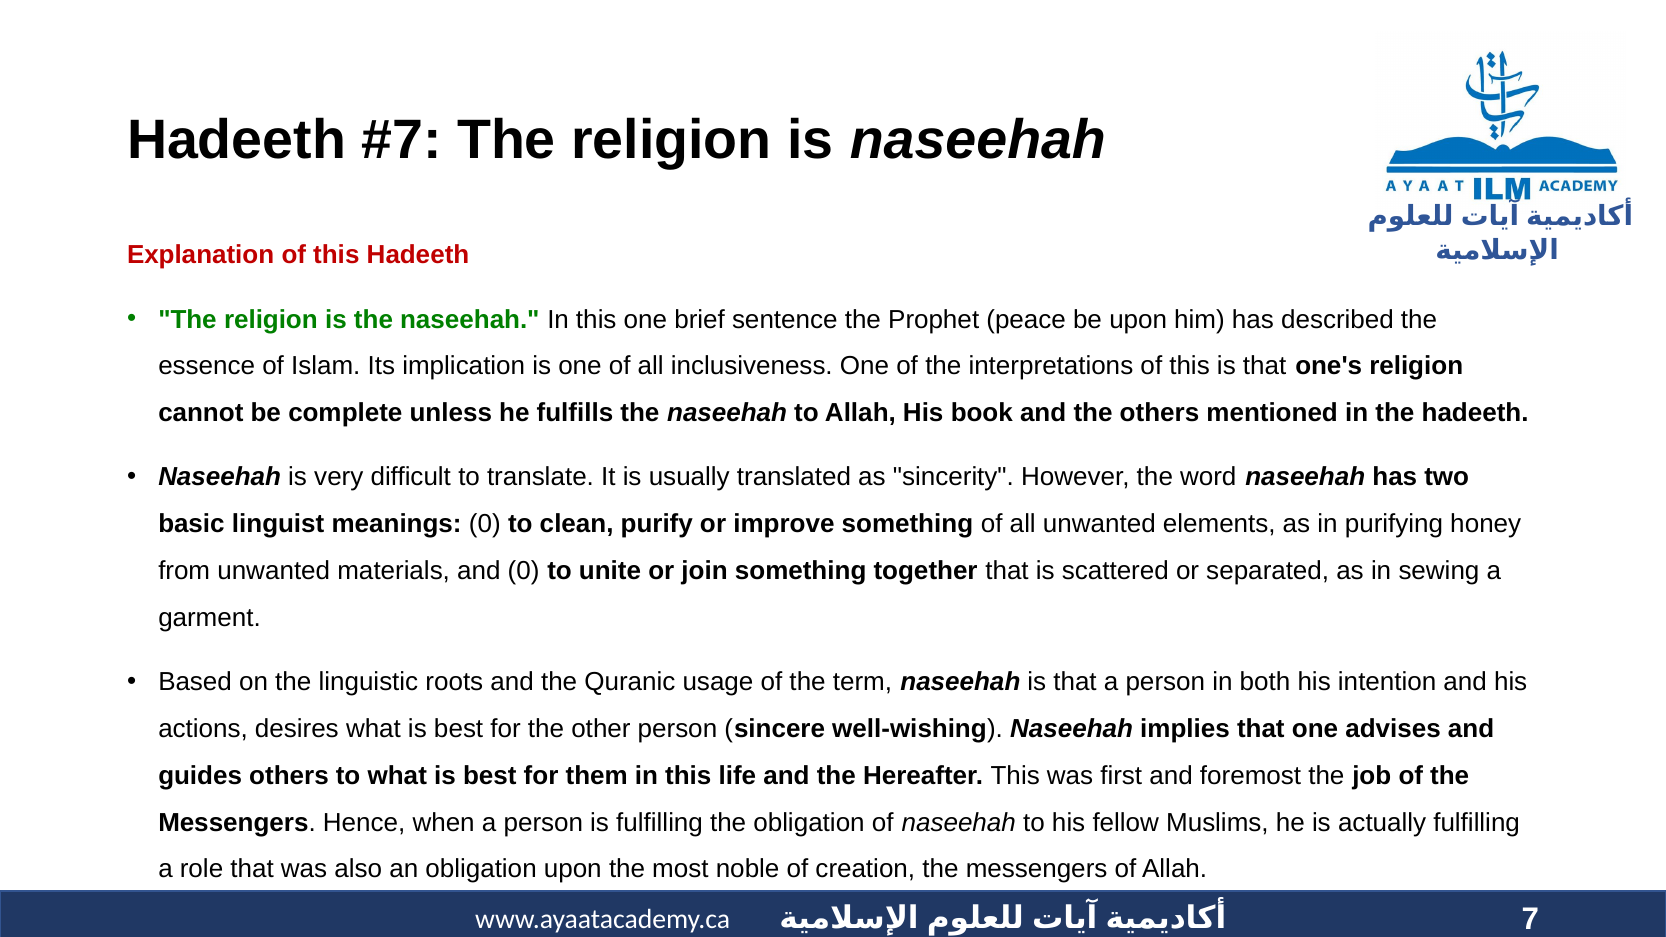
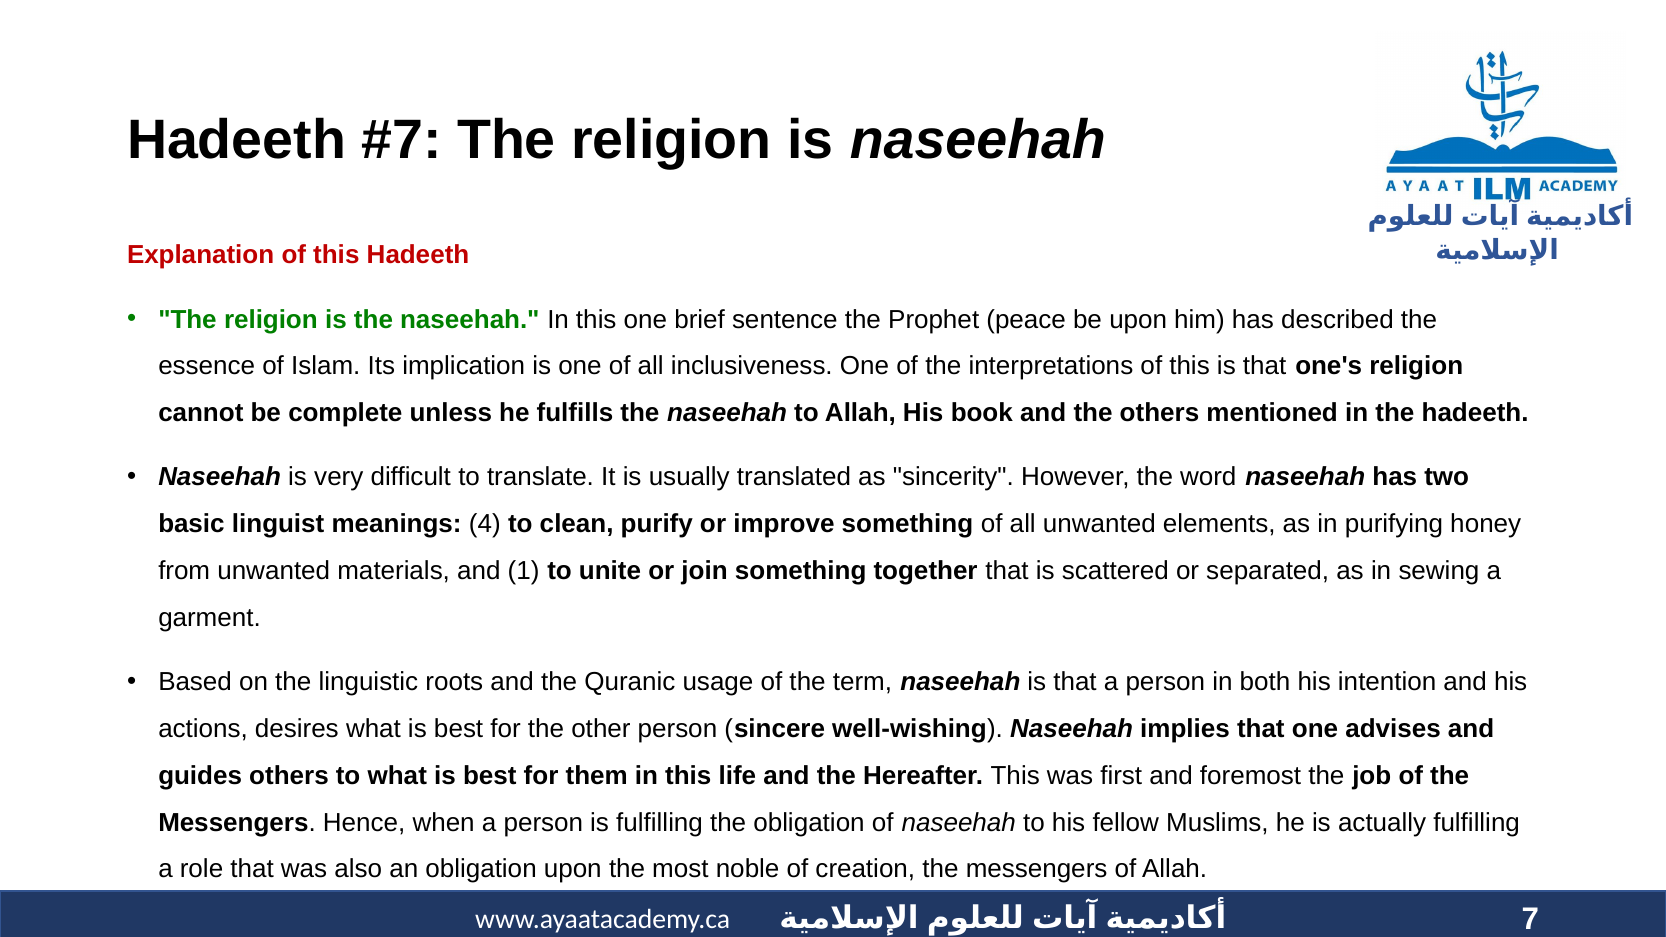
meanings 0: 0 -> 4 (485, 524)
and 0: 0 -> 1 (524, 571)
